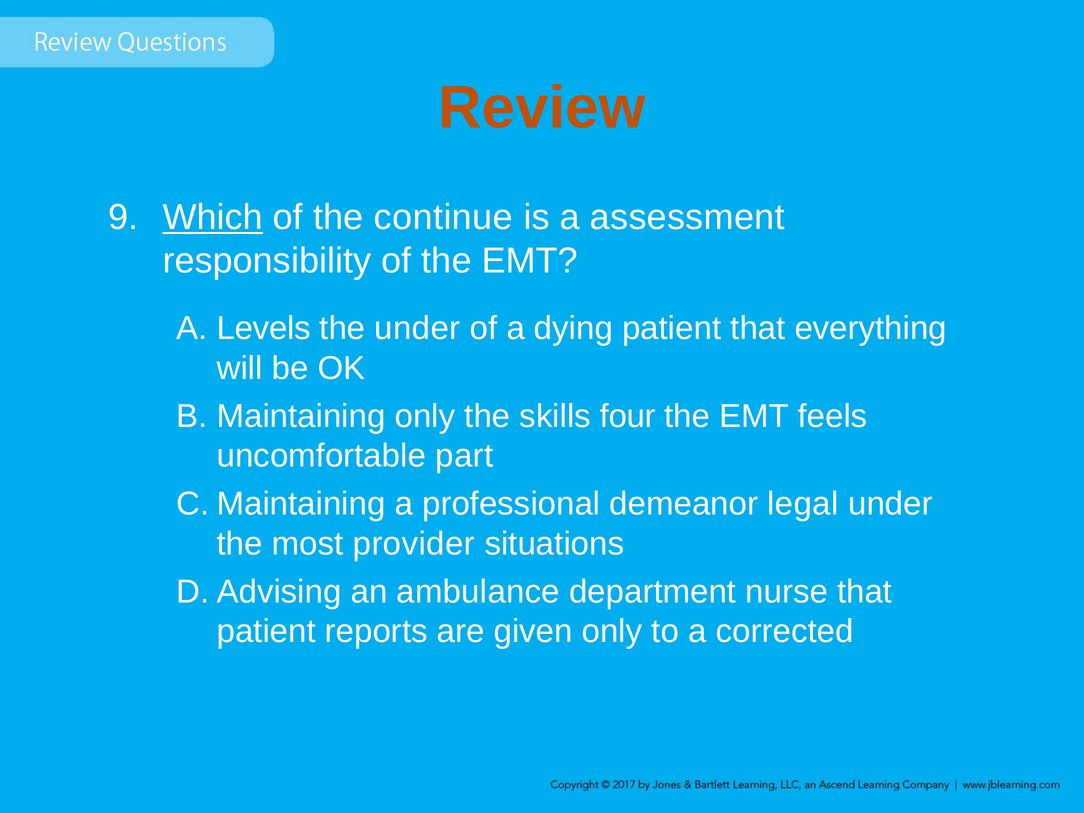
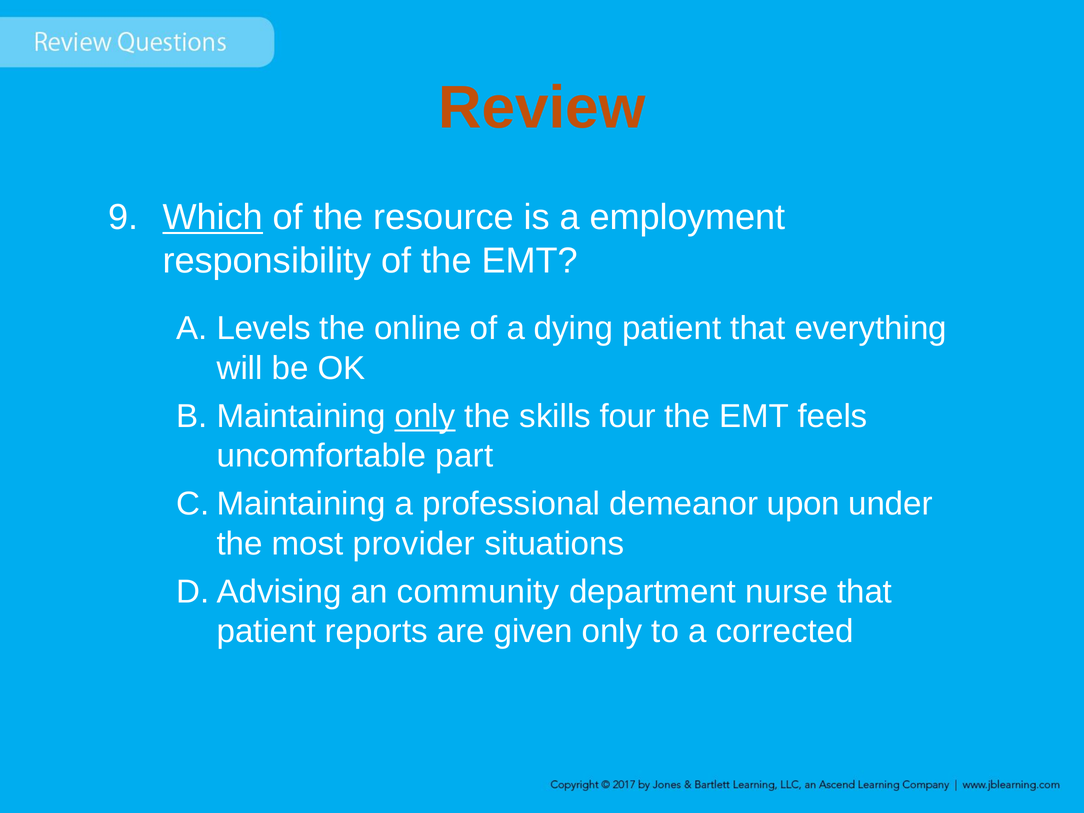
continue: continue -> resource (444, 218)
assessment: assessment -> employment (687, 218)
the under: under -> online (418, 329)
only underline: none -> present (425, 416)
legal: legal -> upon (803, 504)
ambulance: ambulance -> community (478, 592)
